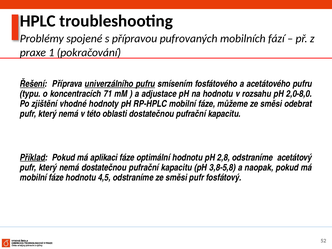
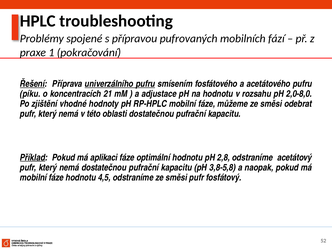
typu: typu -> píku (30, 94)
71: 71 -> 21 (108, 94)
